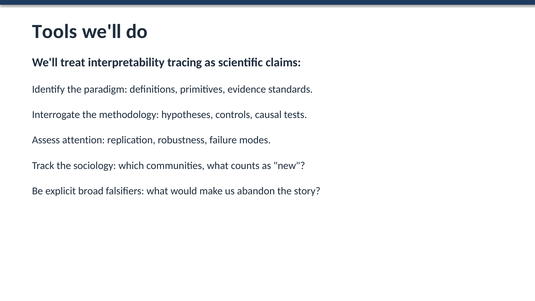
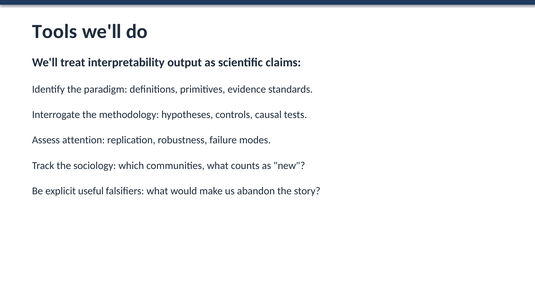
tracing: tracing -> output (185, 62)
broad: broad -> useful (91, 191)
